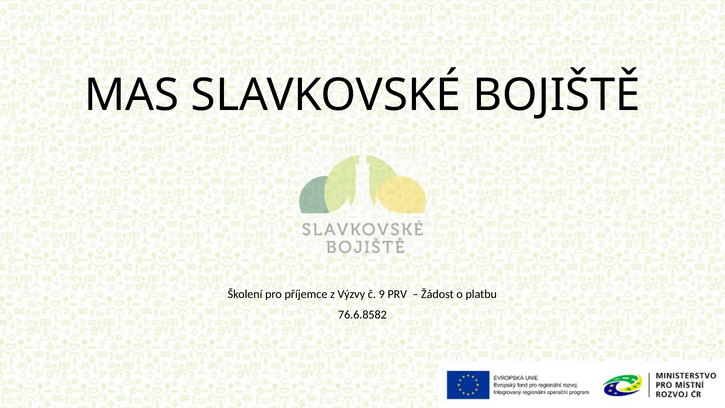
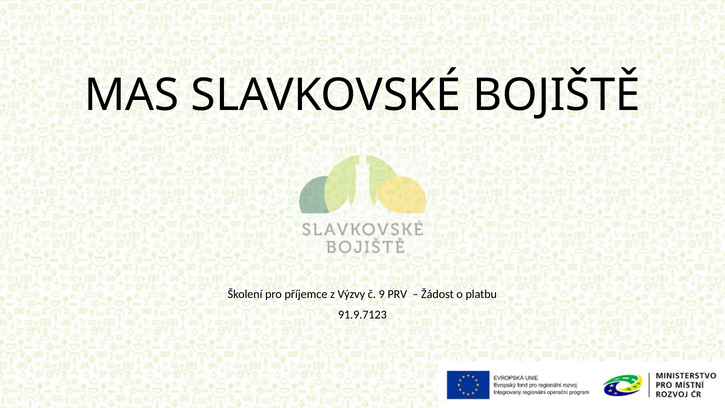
76.6.8582: 76.6.8582 -> 91.9.7123 (362, 315)
